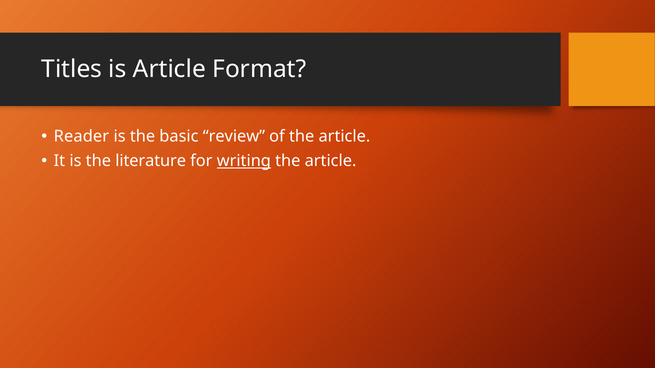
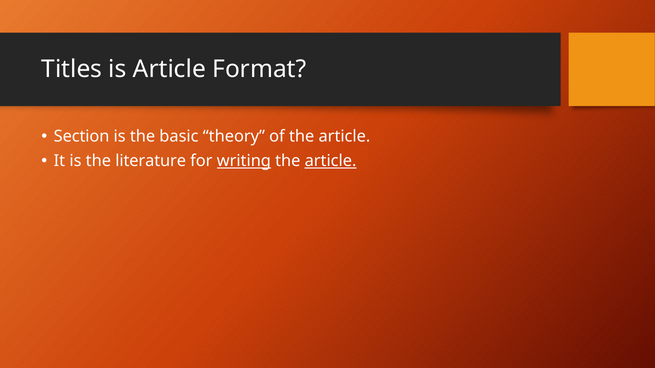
Reader: Reader -> Section (82, 137)
review: review -> theory (234, 137)
article underline: none -> present (331, 161)
